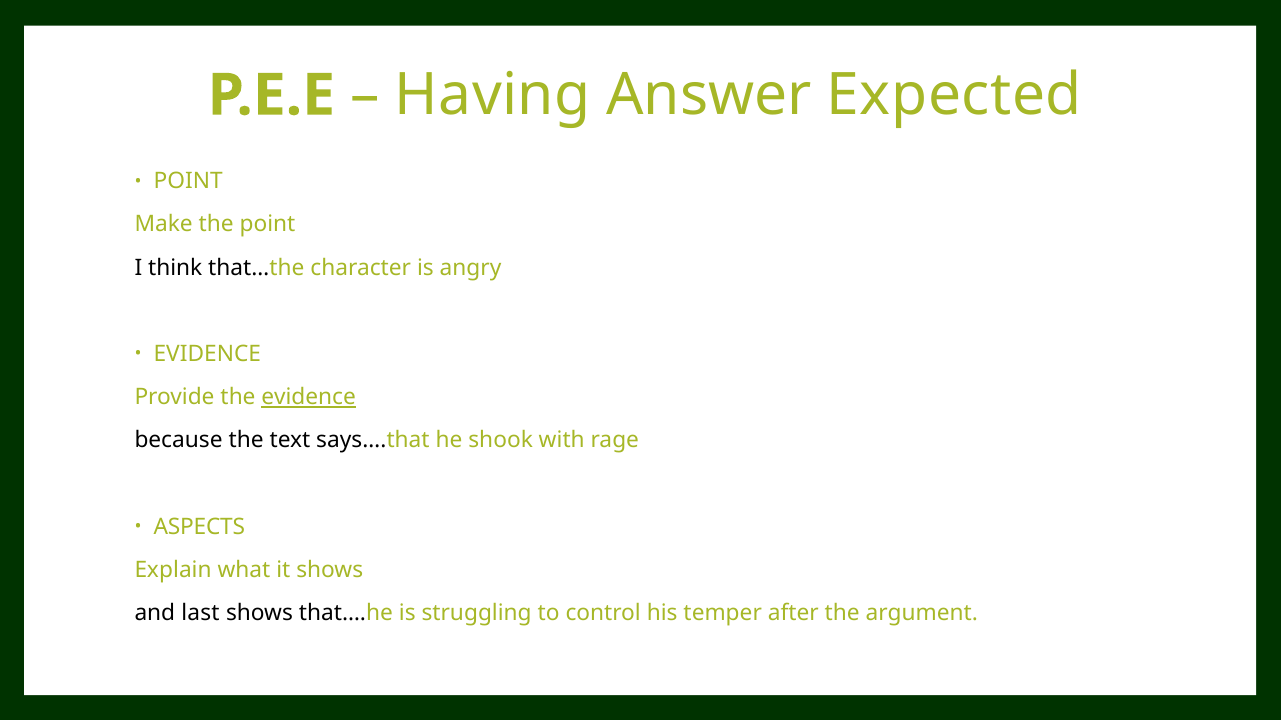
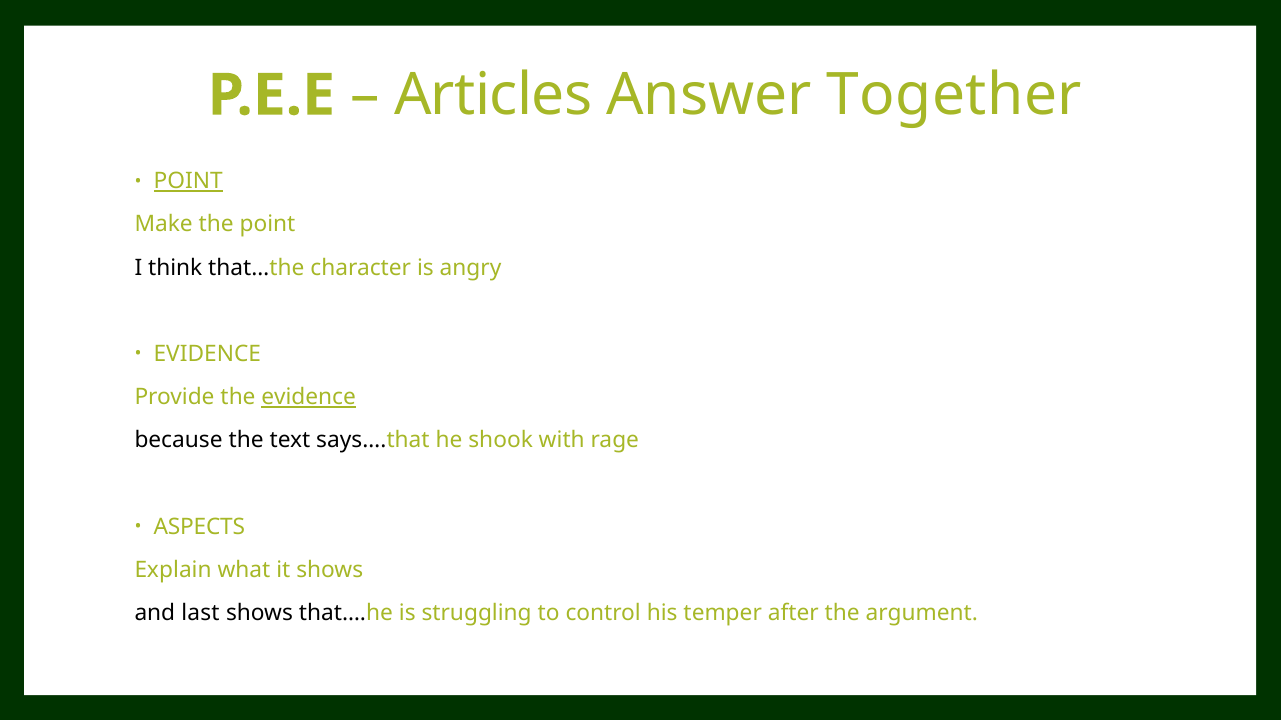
Having: Having -> Articles (493, 95)
Expected: Expected -> Together (954, 95)
POINT underline: none -> present (188, 181)
